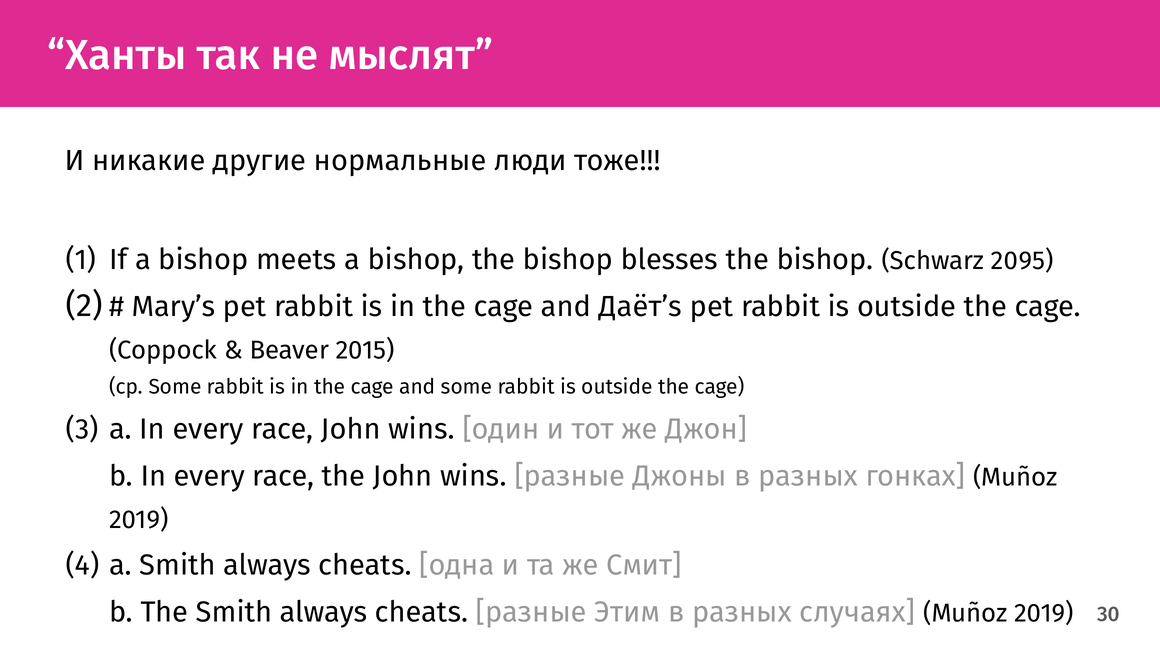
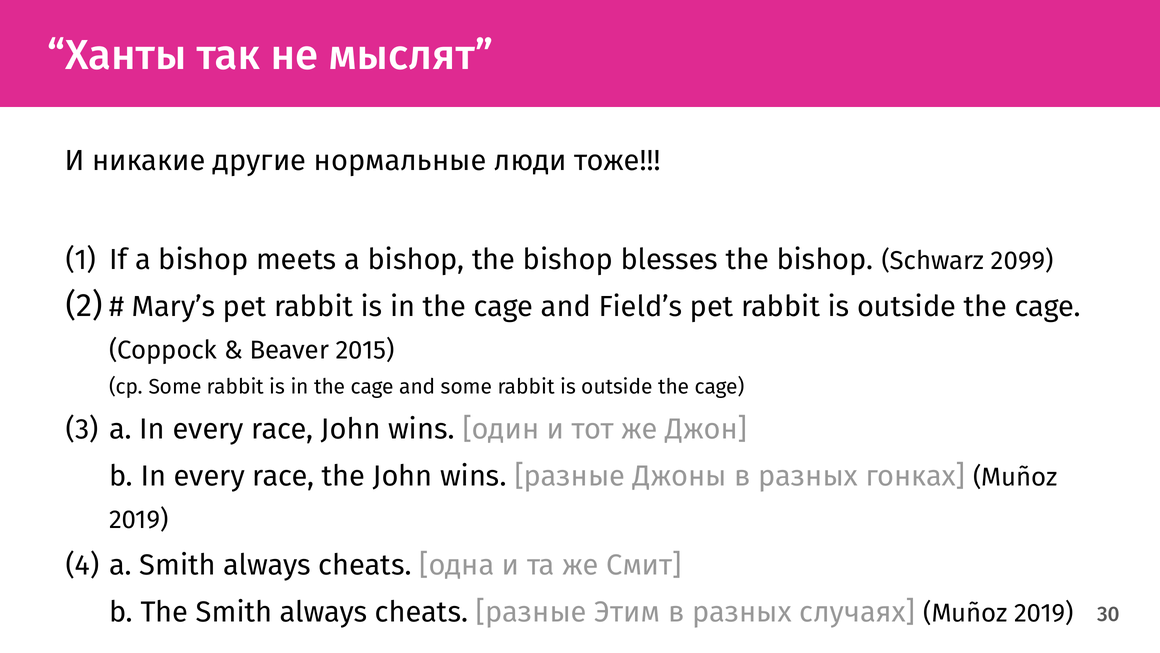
2095: 2095 -> 2099 (1022, 261)
Даёт’s: Даёт’s -> Field’s (641, 306)
